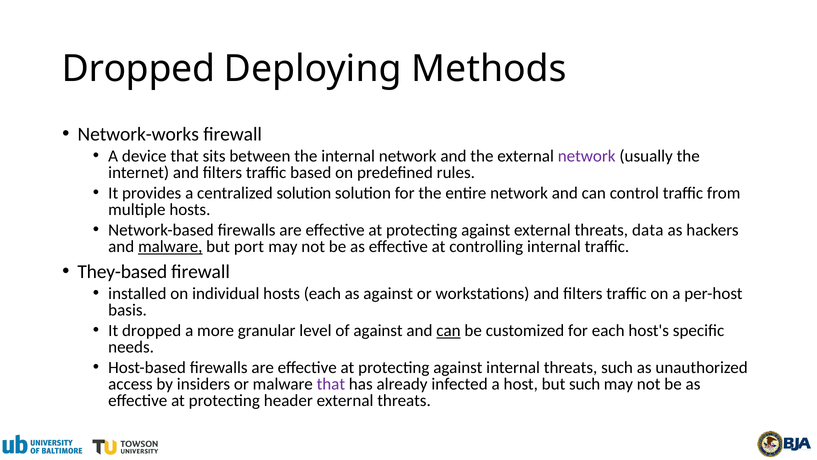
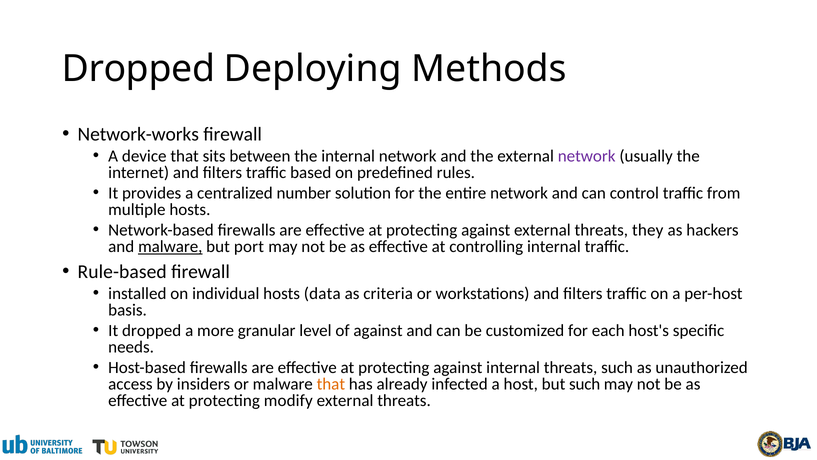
centralized solution: solution -> number (304, 193)
data: data -> they (648, 230)
They-based: They-based -> Rule-based (122, 272)
hosts each: each -> data (322, 293)
as against: against -> criteria (388, 293)
can underline: present -> none (448, 330)
that colour: purple -> orange (331, 384)
header: header -> modify (288, 400)
